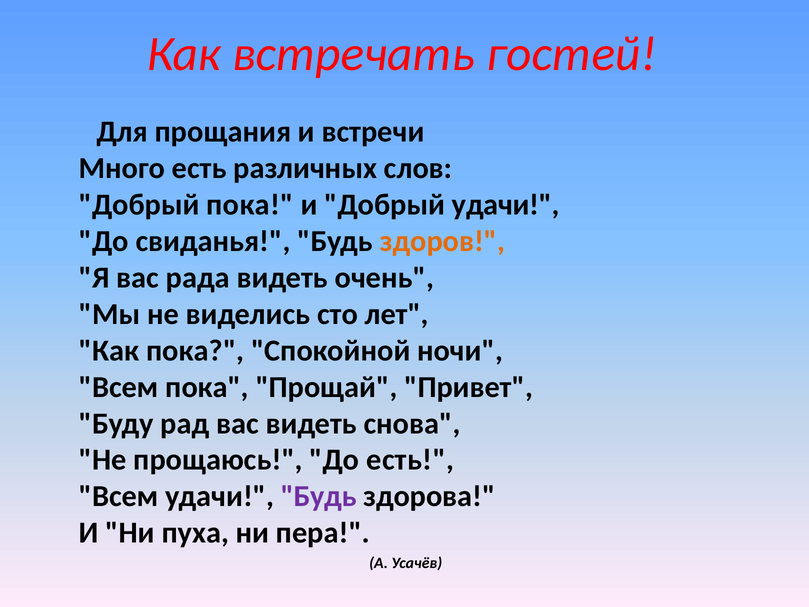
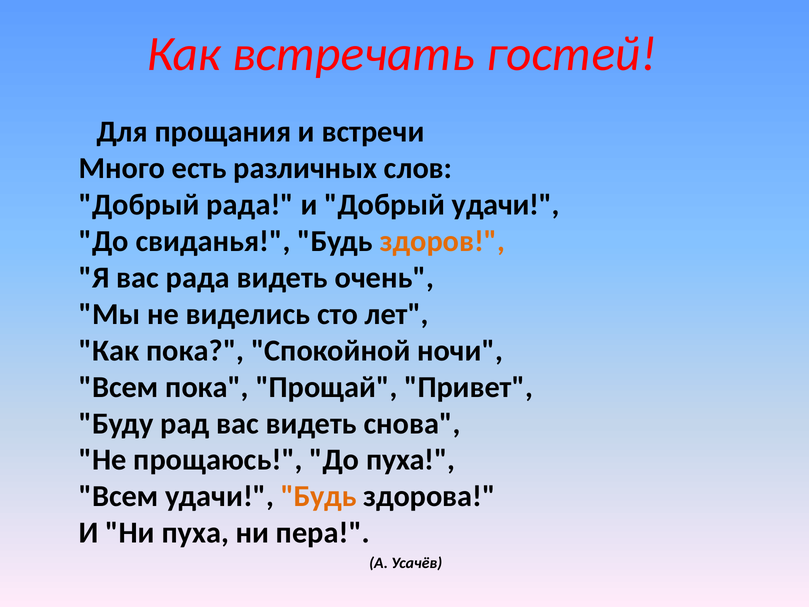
Добрый пока: пока -> рада (250, 205)
До есть: есть -> пуха (410, 460)
Будь colour: purple -> orange (319, 496)
